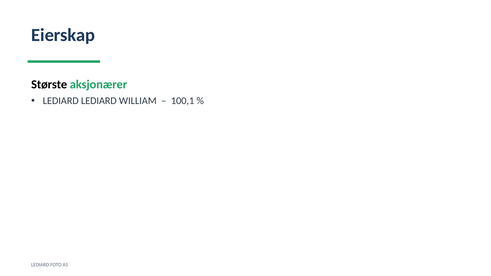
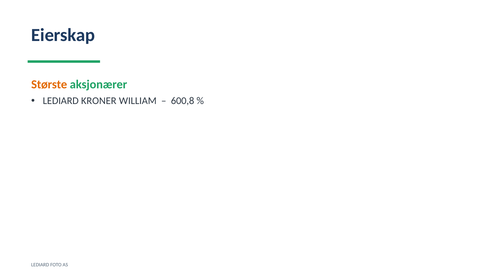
Største colour: black -> orange (49, 85)
LEDIARD LEDIARD: LEDIARD -> KRONER (99, 101)
100,1: 100,1 -> 600,8 (183, 101)
